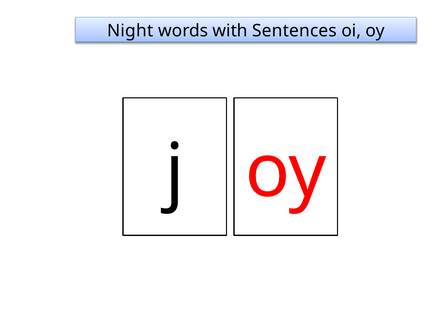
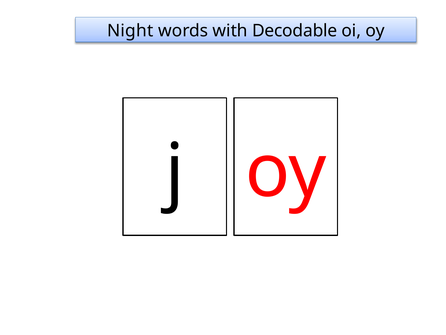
Sentences: Sentences -> Decodable (295, 31)
